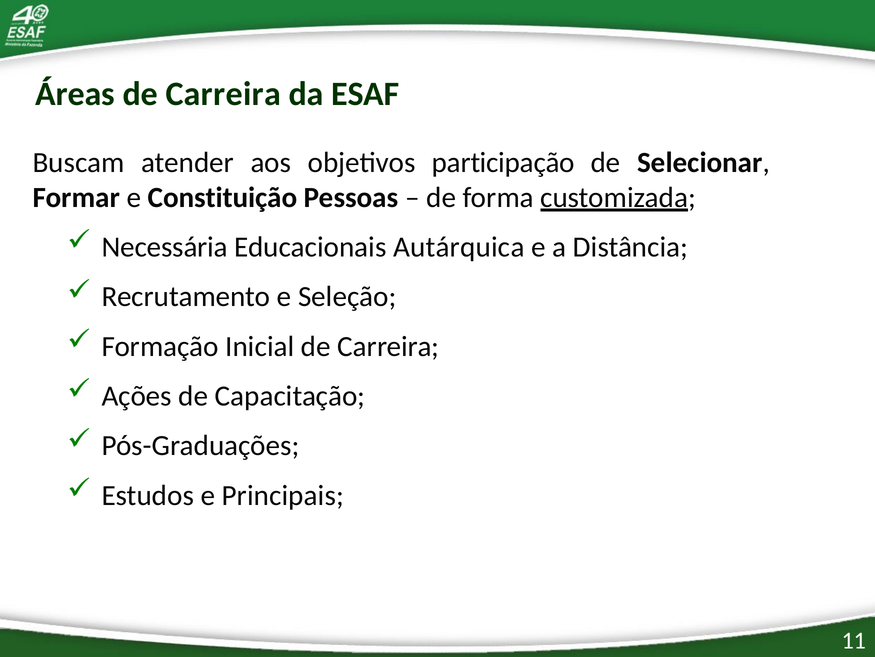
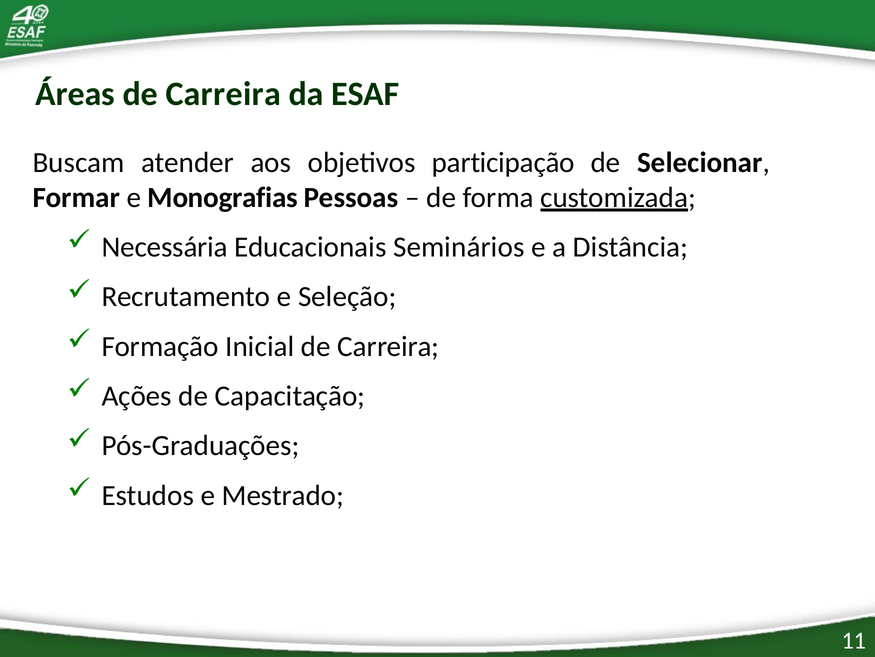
Constituição: Constituição -> Monografias (223, 197)
Autárquica: Autárquica -> Seminários (459, 247)
Principais: Principais -> Mestrado (283, 495)
